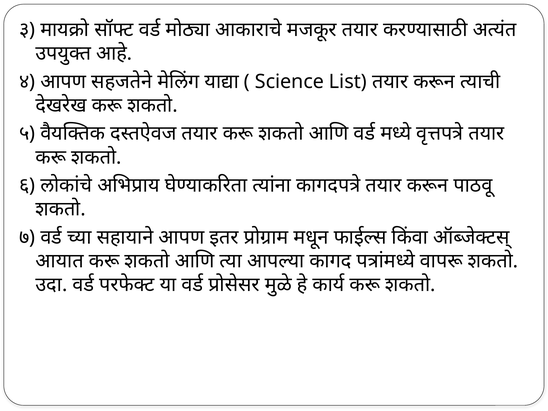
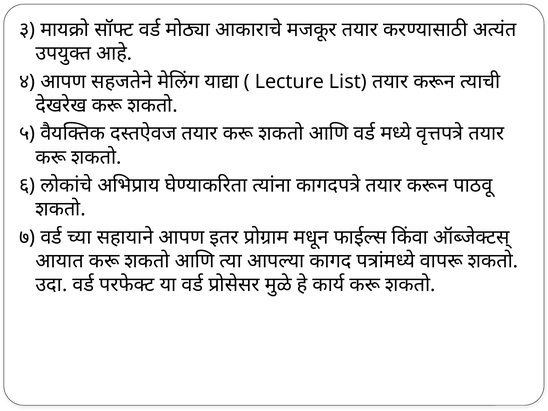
Science: Science -> Lecture (289, 82)
